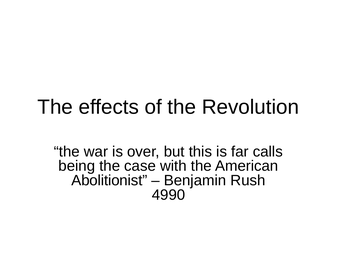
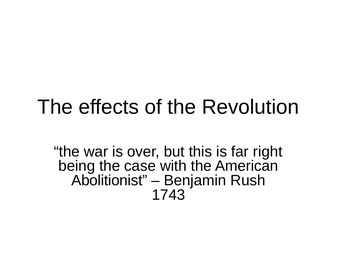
calls: calls -> right (268, 151)
4990: 4990 -> 1743 (169, 195)
